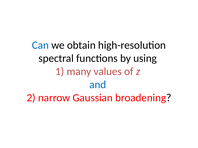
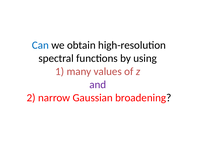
and colour: blue -> purple (98, 85)
